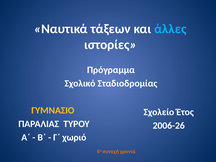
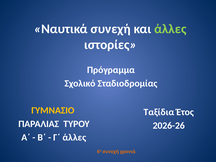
Ναυτικά τάξεων: τάξεων -> συνεχή (111, 29)
άλλες colour: light blue -> light green (170, 29)
Σχολείο: Σχολείο -> Ταξίδια (159, 112)
2006-26: 2006-26 -> 2026-26 (169, 126)
Γ΄ χωριό: χωριό -> άλλες (74, 137)
